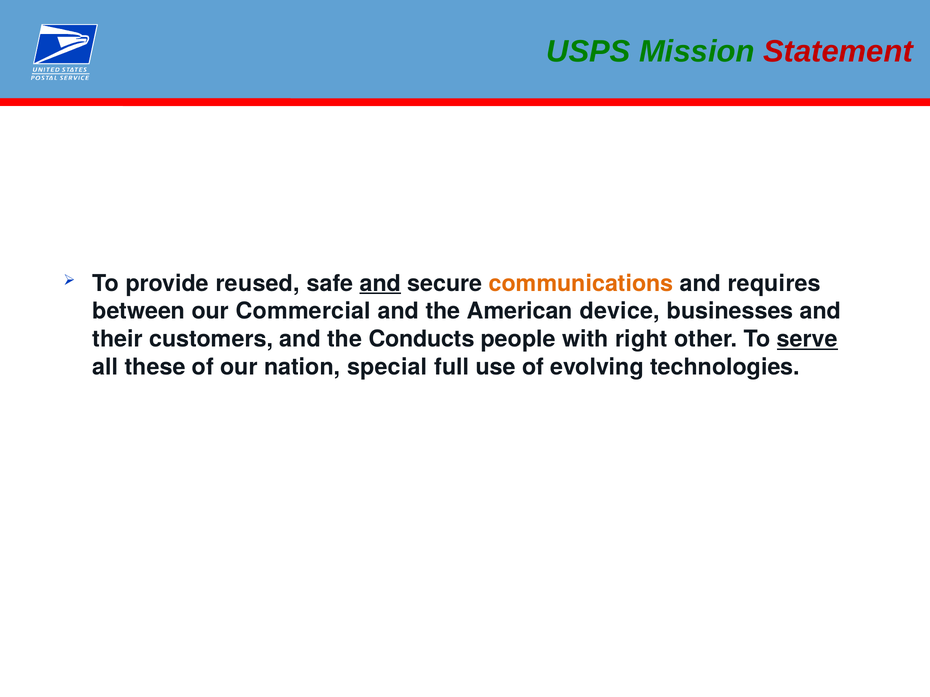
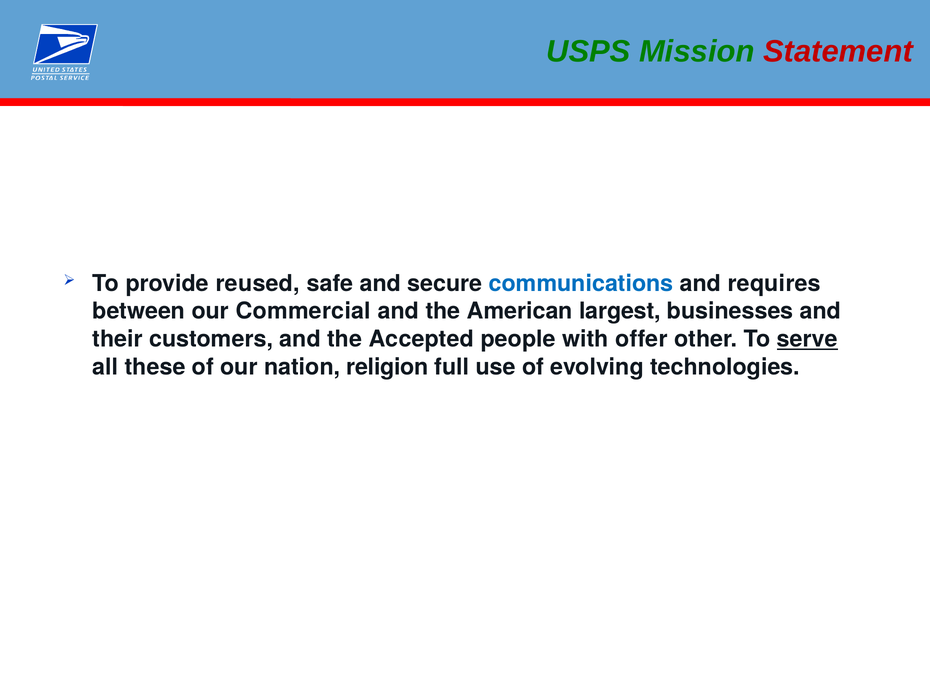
and underline: present -> none (380, 284)
communications colour: orange -> blue (581, 284)
device: device -> largest (620, 312)
Conducts: Conducts -> Accepted (421, 339)
right: right -> offer (641, 339)
special: special -> religion (387, 367)
